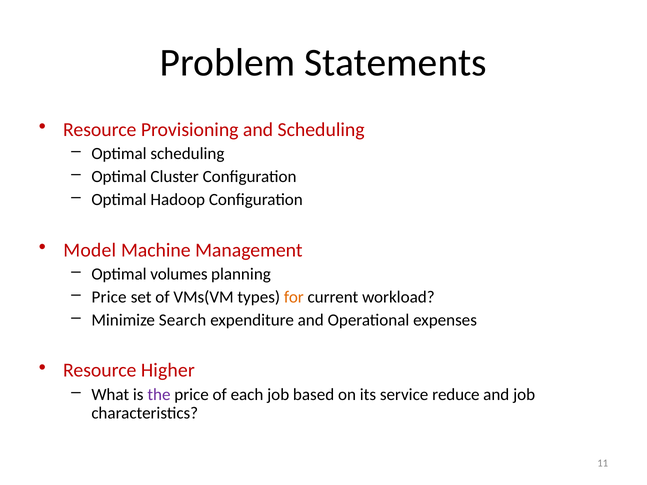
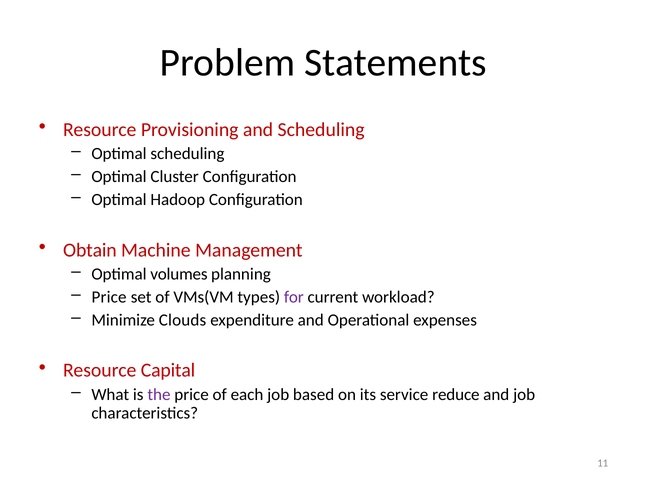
Model: Model -> Obtain (90, 250)
for colour: orange -> purple (294, 297)
Search: Search -> Clouds (183, 320)
Higher: Higher -> Capital (168, 371)
